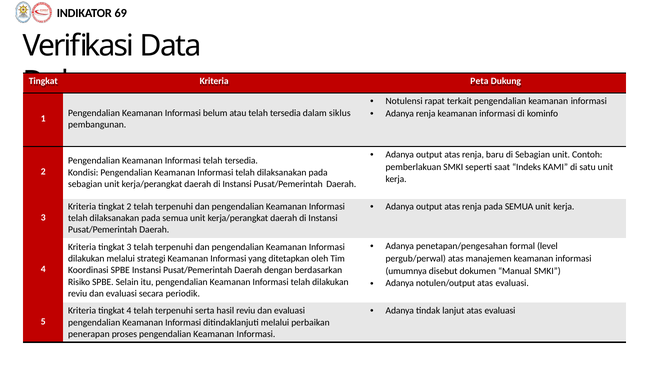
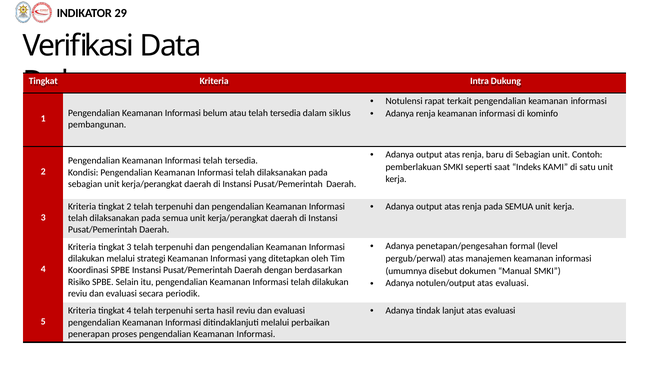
69: 69 -> 29 (121, 13)
Peta: Peta -> Intra (480, 81)
